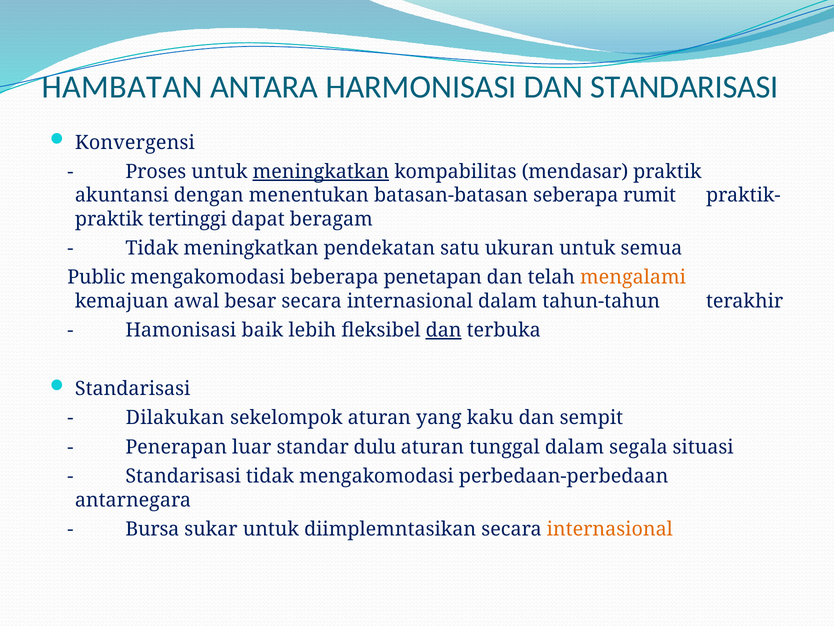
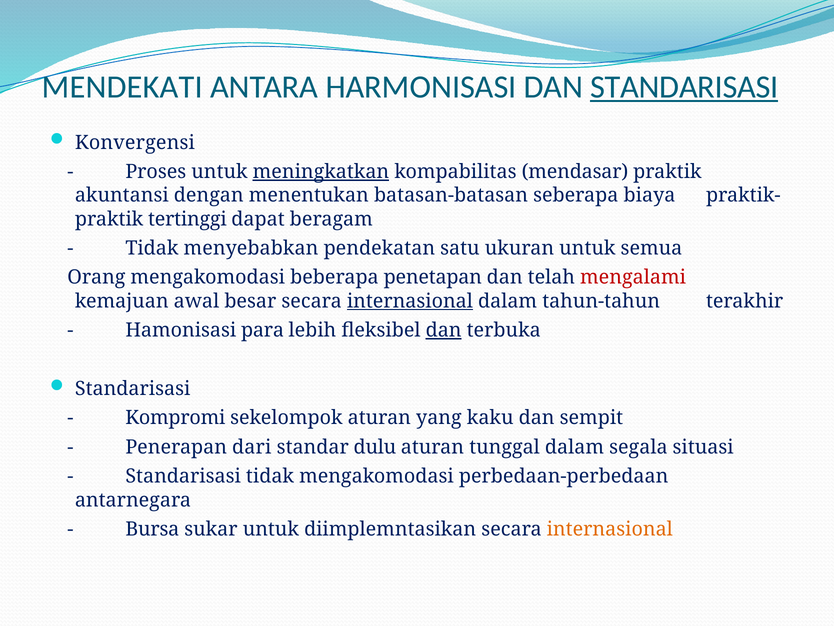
HAMBATAN: HAMBATAN -> MENDEKATI (122, 87)
STANDARISASI underline: none -> present (684, 87)
rumit: rumit -> biaya (649, 195)
Tidak meningkatkan: meningkatkan -> menyebabkan (251, 248)
Public: Public -> Orang (96, 277)
mengalami colour: orange -> red (633, 277)
internasional underline: none -> present (410, 301)
baik: baik -> para (263, 330)
Dilakukan: Dilakukan -> Kompromi (175, 418)
luar: luar -> dari (252, 447)
